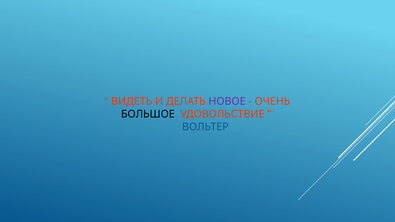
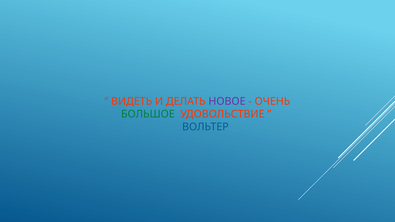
БОЛЬШОЕ colour: black -> green (148, 114)
